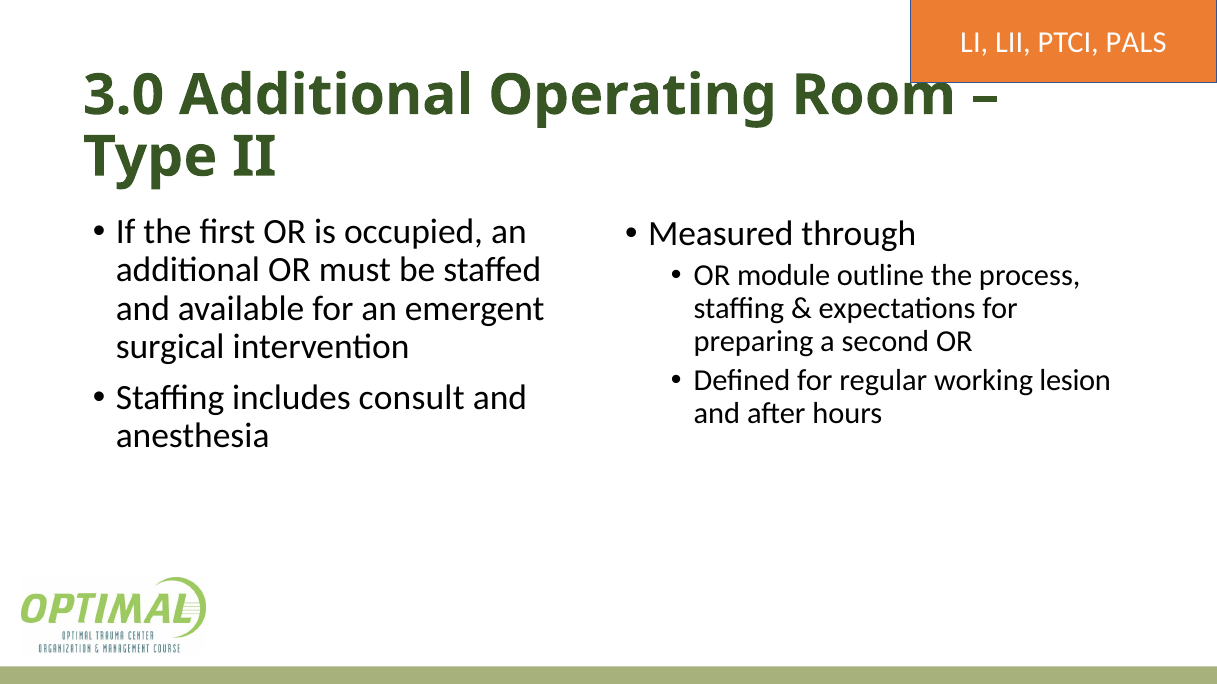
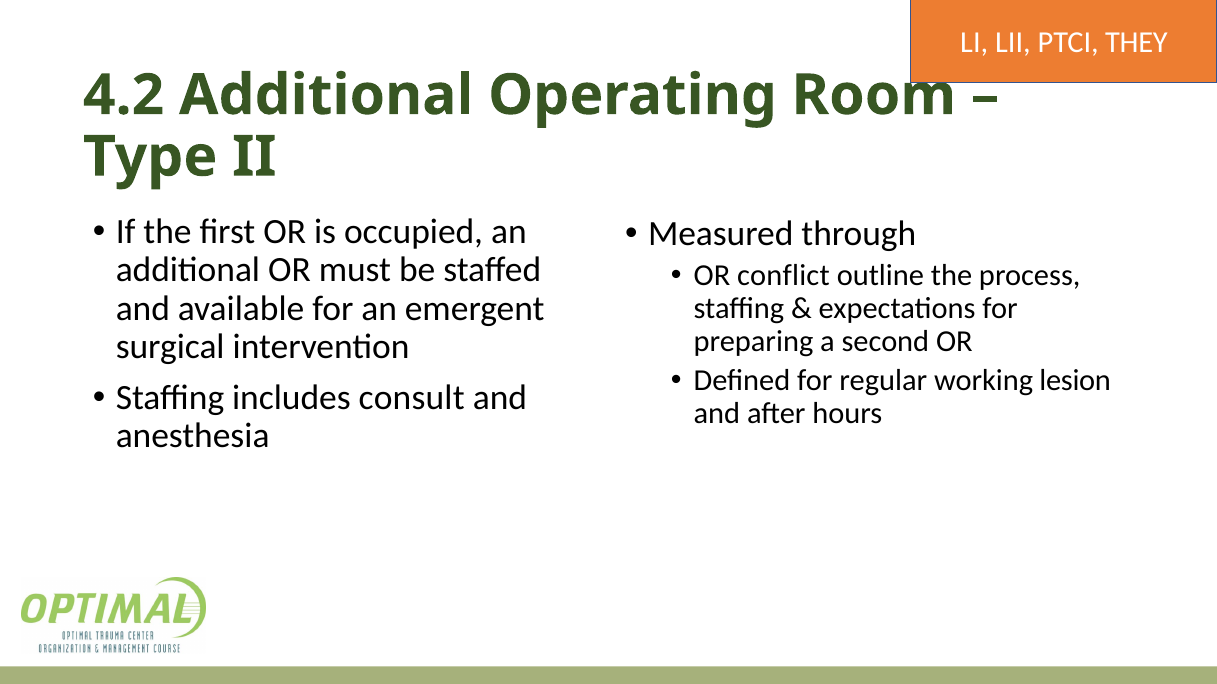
PALS: PALS -> THEY (1136, 43)
3.0: 3.0 -> 4.2 (124, 95)
module: module -> conflict (783, 276)
